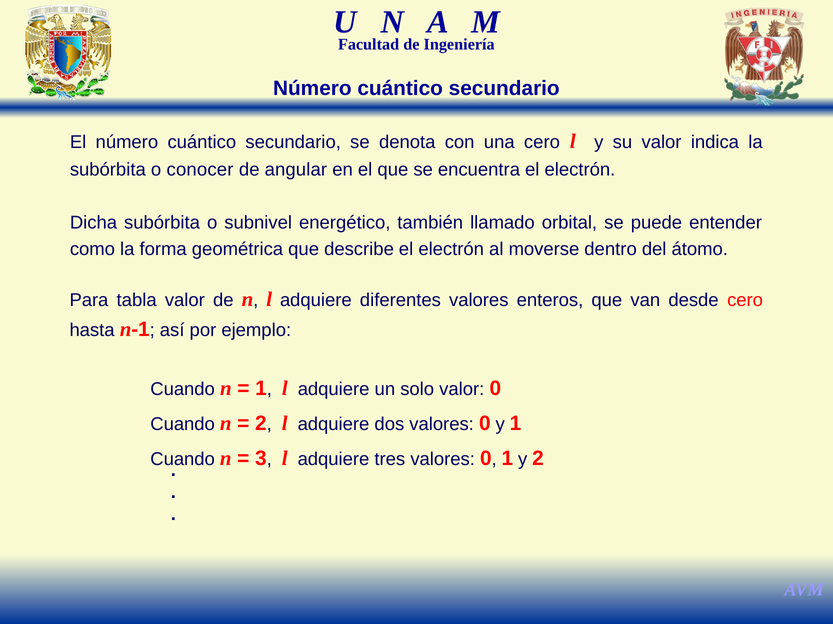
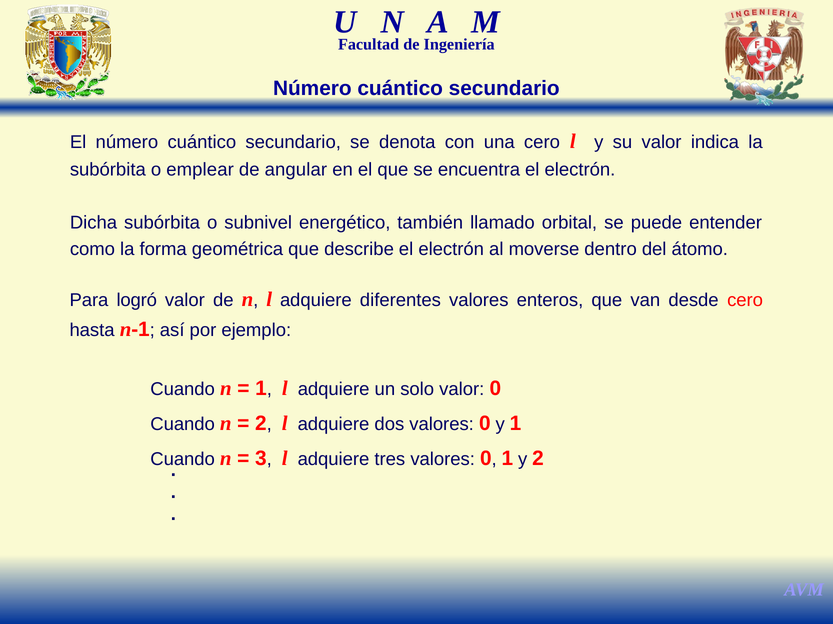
conocer: conocer -> emplear (200, 170)
tabla: tabla -> logró (137, 301)
